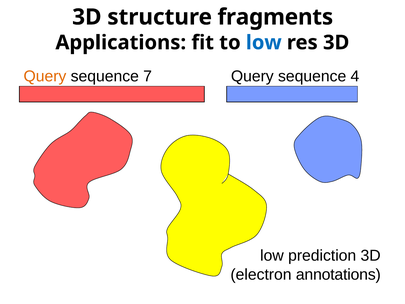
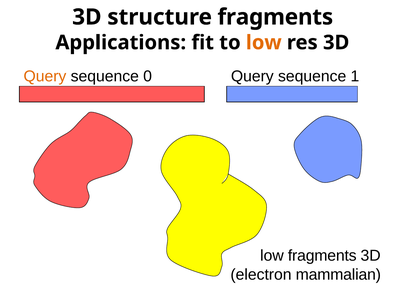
low colour: blue -> orange (264, 43)
7: 7 -> 0 (148, 76)
4: 4 -> 1 (355, 76)
prediction: prediction -> fragments (322, 256)
annotations: annotations -> mammalian (338, 274)
